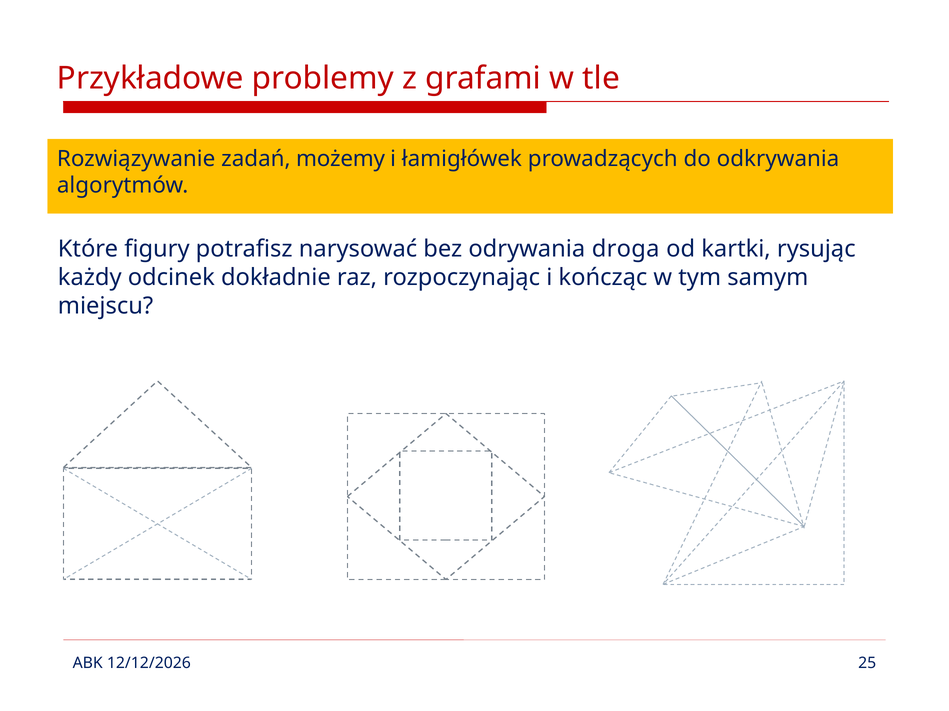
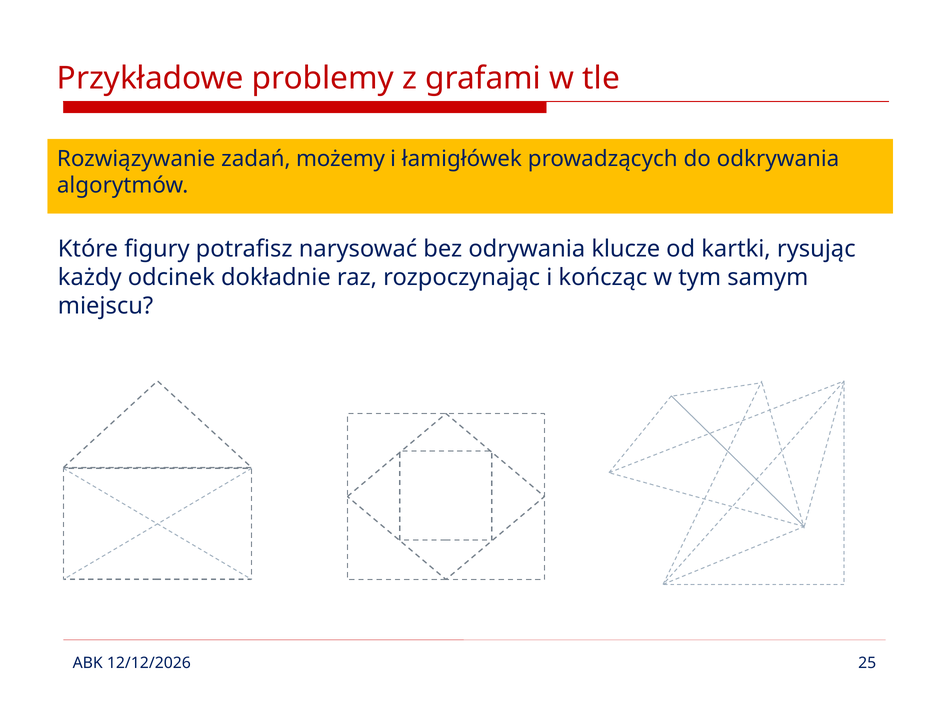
droga: droga -> klucze (626, 249)
